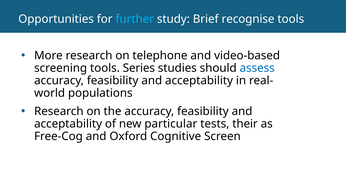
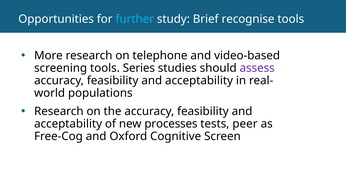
assess colour: blue -> purple (257, 68)
particular: particular -> processes (171, 123)
their: their -> peer (245, 123)
